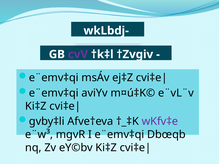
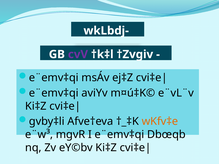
wKfv‡e colour: purple -> orange (160, 122)
